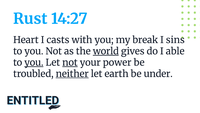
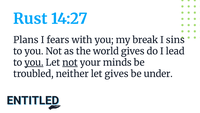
Heart: Heart -> Plans (26, 40)
casts: casts -> fears (58, 40)
world underline: present -> none (106, 51)
able: able -> lead (175, 51)
power: power -> minds (117, 62)
neither underline: present -> none (72, 74)
let earth: earth -> gives (116, 74)
